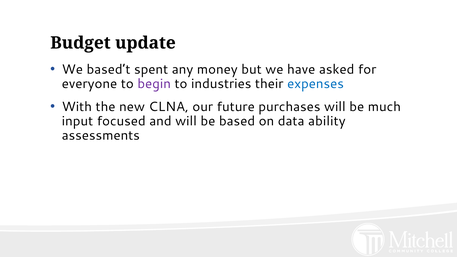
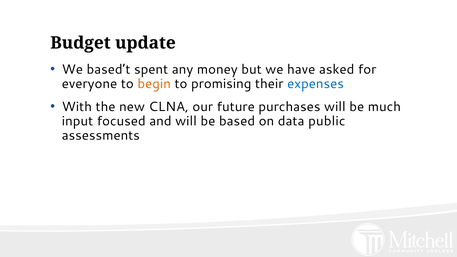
begin colour: purple -> orange (154, 84)
industries: industries -> promising (221, 84)
ability: ability -> public (327, 121)
